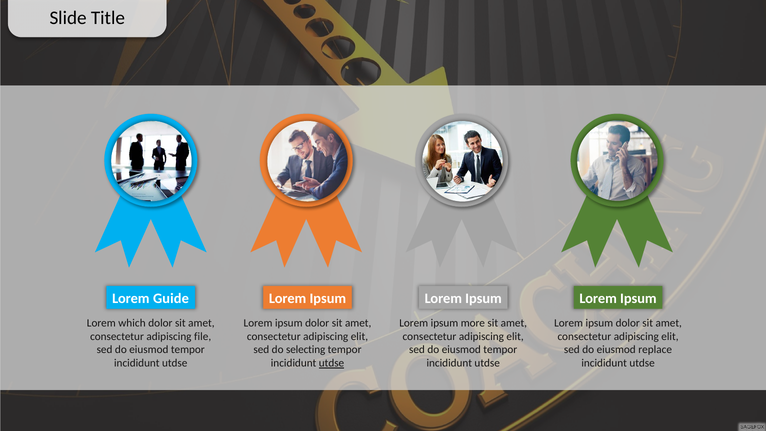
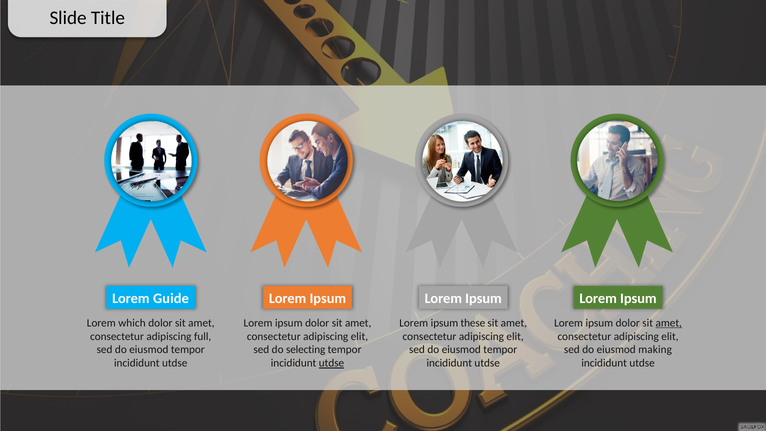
more: more -> these (473, 323)
amet underline: none -> present (669, 323)
file: file -> full (203, 336)
replace: replace -> making (655, 350)
